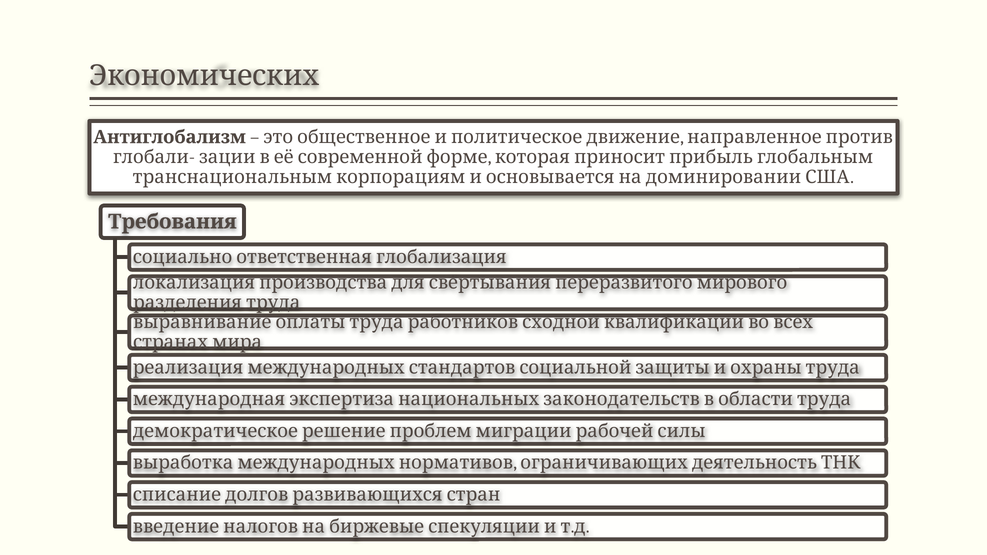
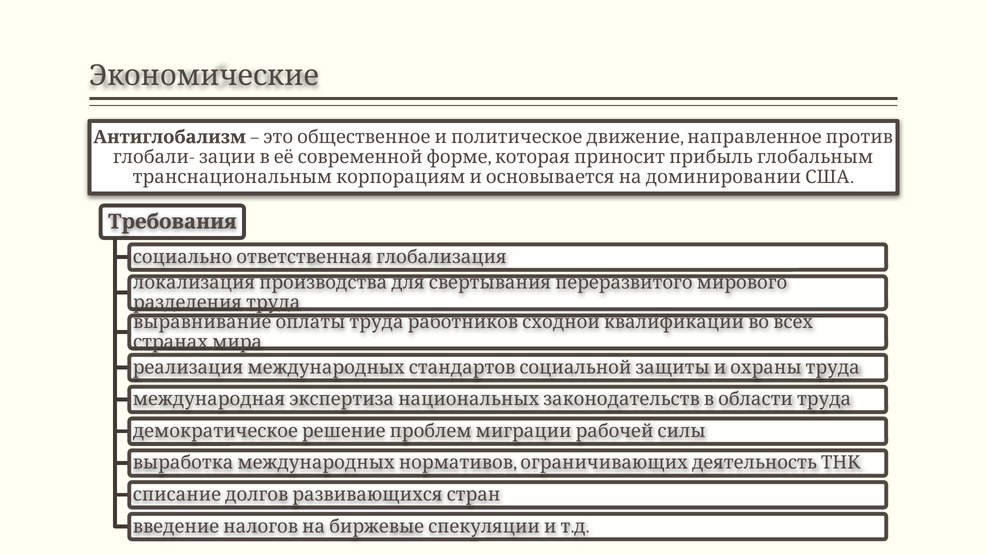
Экономических: Экономических -> Экономические (204, 76)
